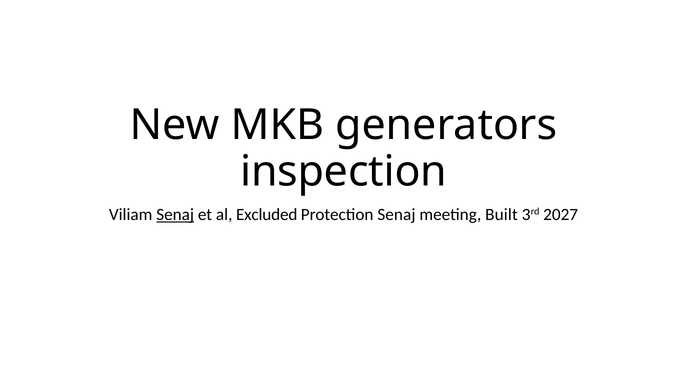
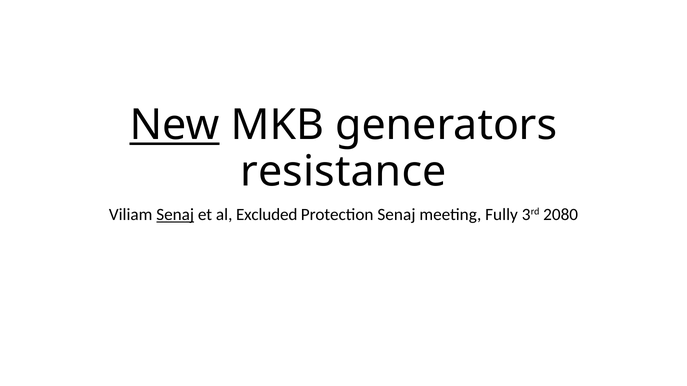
New underline: none -> present (175, 125)
inspection: inspection -> resistance (343, 172)
Built: Built -> Fully (502, 215)
2027: 2027 -> 2080 (561, 215)
